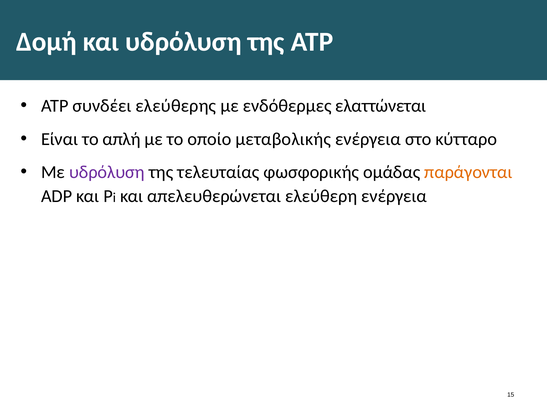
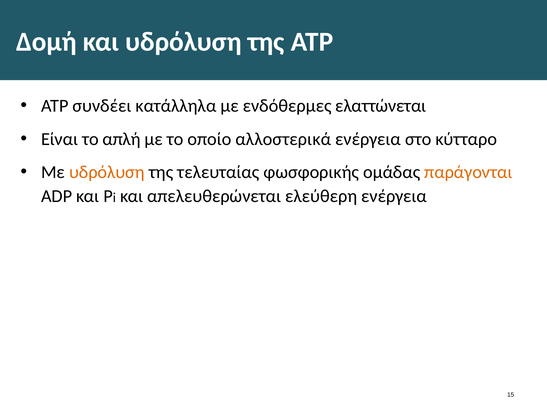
ελεύθερης: ελεύθερης -> κατάλληλα (176, 106)
μεταβολικής: μεταβολικής -> αλλοστερικά (283, 139)
υδρόλυση colour: purple -> orange (107, 172)
